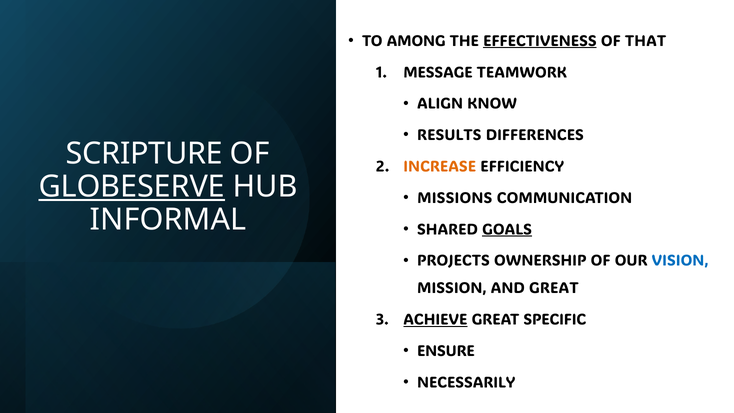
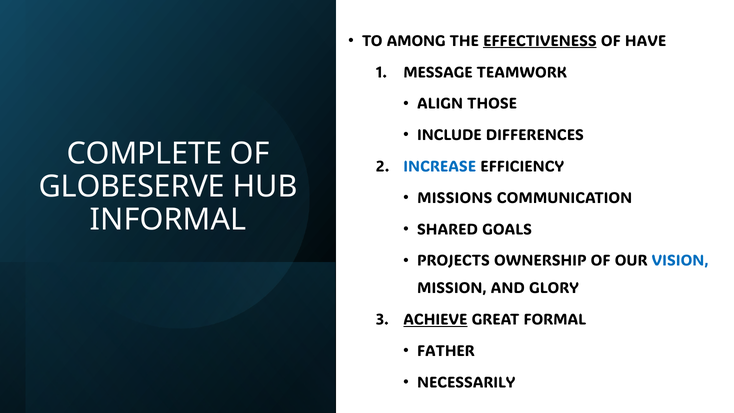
THAT: THAT -> HAVE (646, 41)
KNOW: KNOW -> THOSE (492, 104)
RESULTS: RESULTS -> INCLUDE (449, 135)
SCRIPTURE: SCRIPTURE -> COMPLETE (144, 154)
INCREASE colour: orange -> blue (440, 167)
GLOBESERVE underline: present -> none (132, 187)
GOALS underline: present -> none (507, 229)
AND GREAT: GREAT -> GLORY (554, 288)
SPECIFIC: SPECIFIC -> FORMAL (555, 320)
ENSURE: ENSURE -> FATHER (446, 351)
